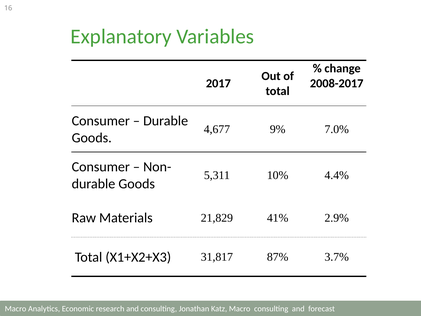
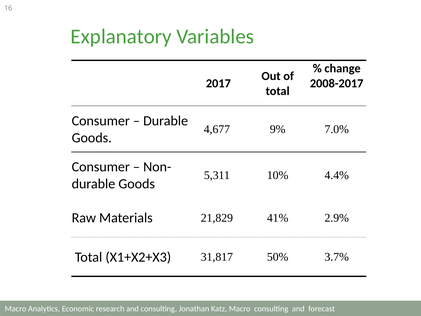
87%: 87% -> 50% (278, 257)
